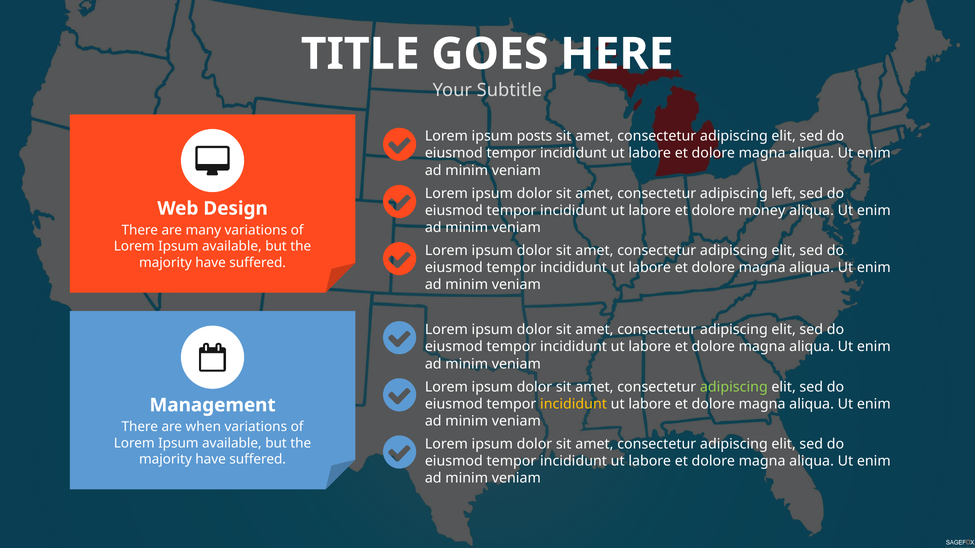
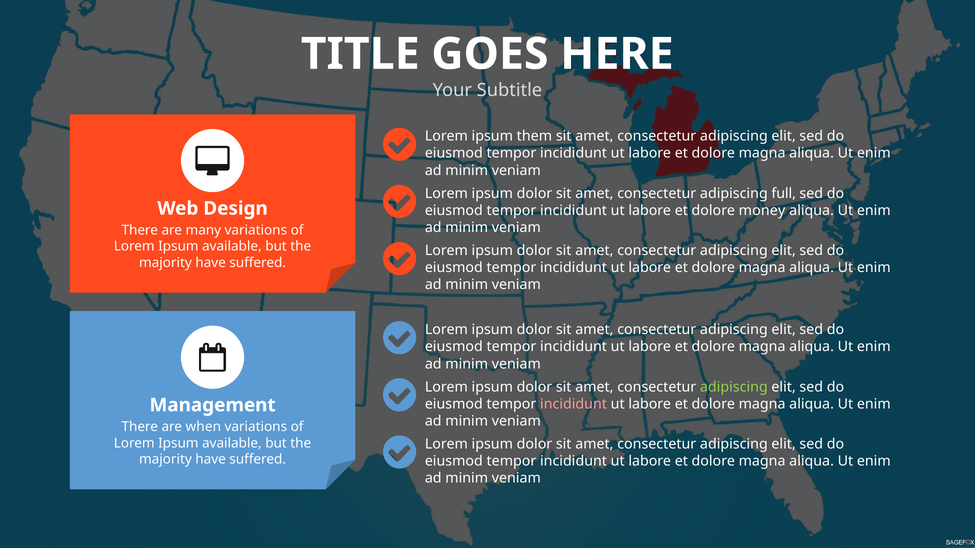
posts: posts -> them (534, 136)
left: left -> full (784, 194)
incididunt colour: yellow -> pink (574, 404)
